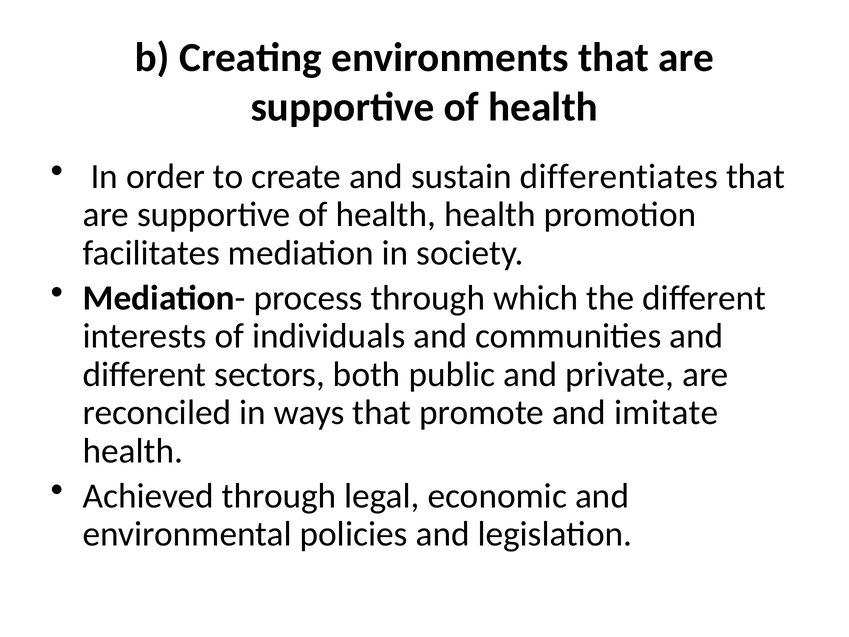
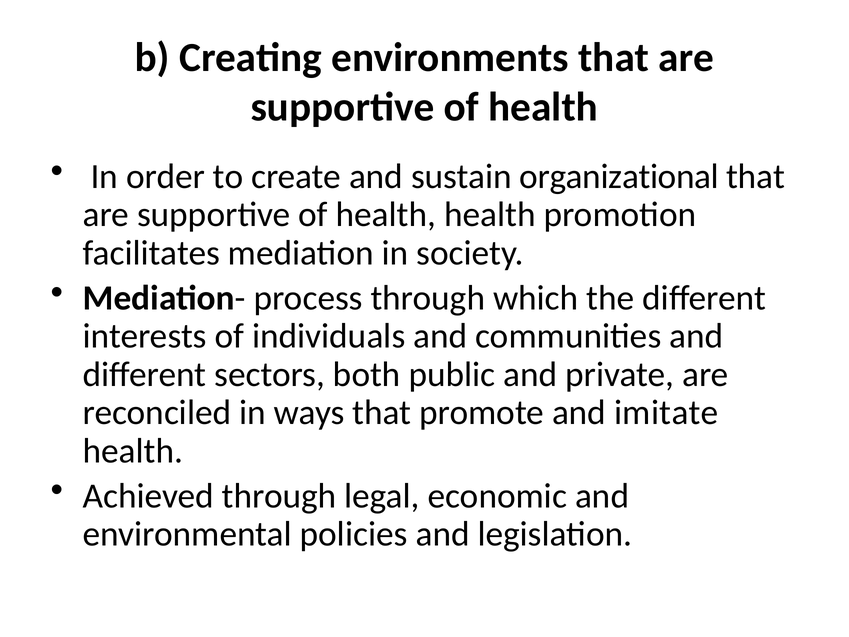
differentiates: differentiates -> organizational (619, 177)
